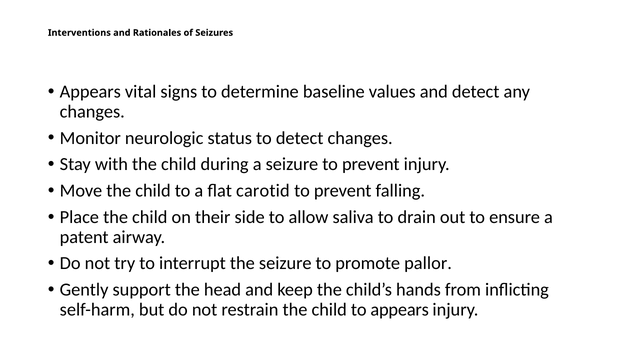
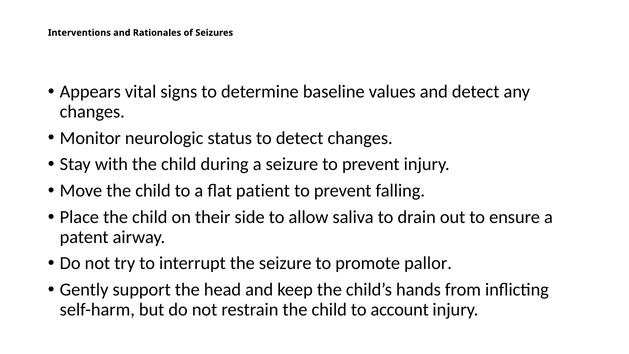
carotid: carotid -> patient (263, 191)
to appears: appears -> account (400, 309)
